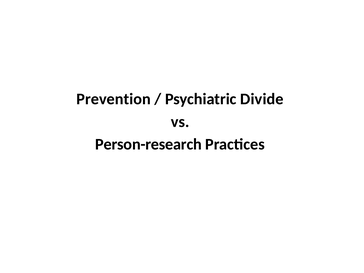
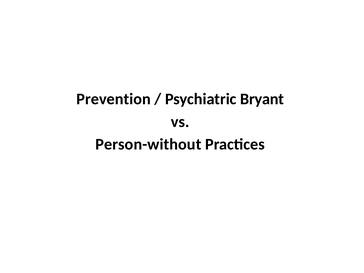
Divide: Divide -> Bryant (262, 99)
Person-research: Person-research -> Person-without (148, 144)
